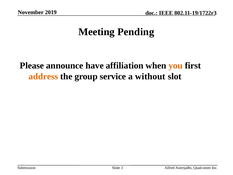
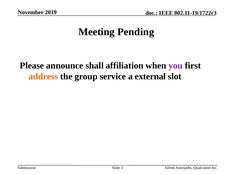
have: have -> shall (95, 65)
you colour: orange -> purple (176, 65)
without: without -> external (150, 76)
